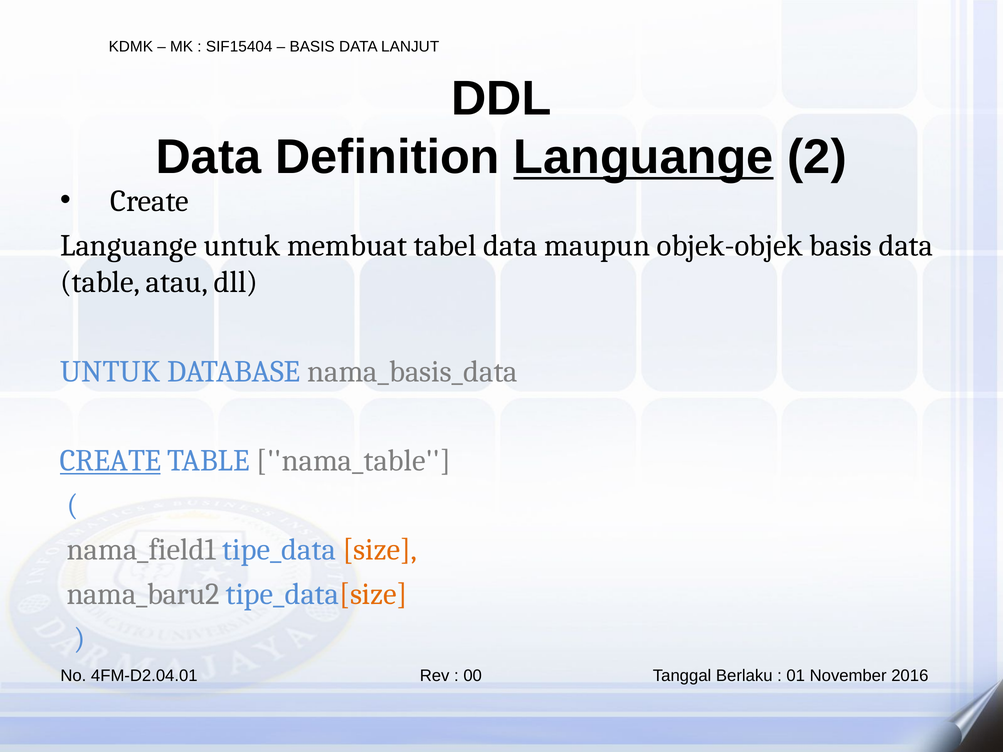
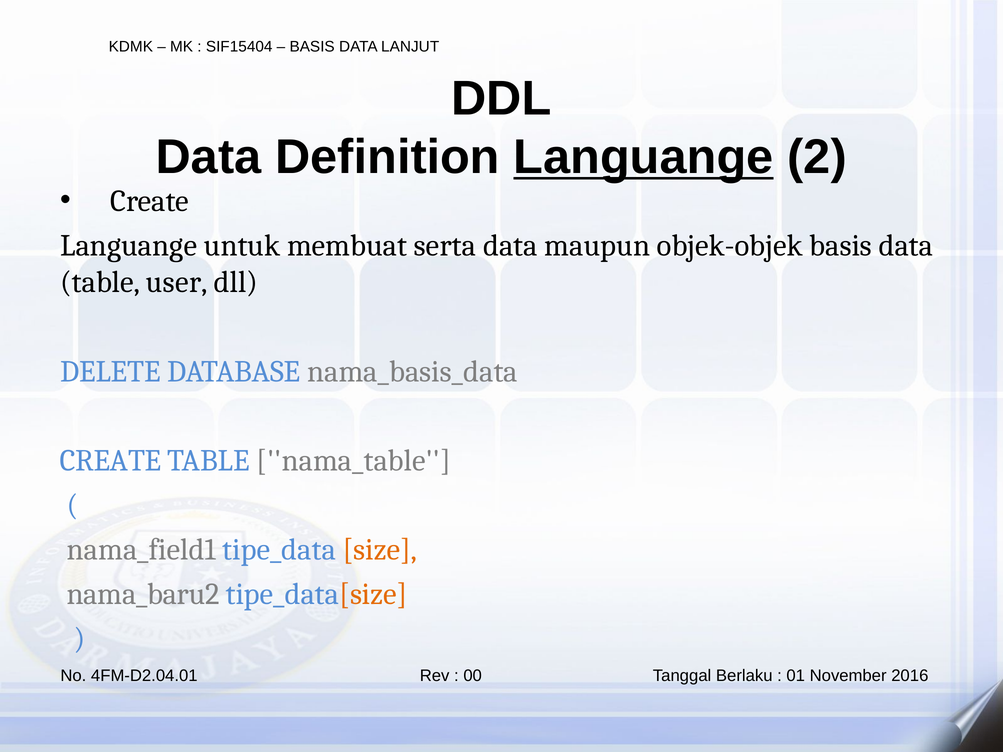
tabel: tabel -> serta (445, 246)
atau: atau -> user (177, 282)
UNTUK: UNTUK -> DELETE (110, 372)
CREATE underline: present -> none (110, 461)
